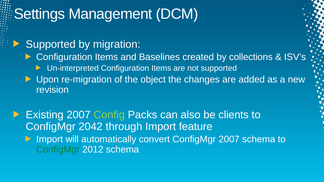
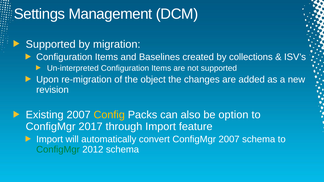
Config colour: light green -> yellow (109, 115)
clients: clients -> option (233, 115)
2042: 2042 -> 2017 (91, 127)
